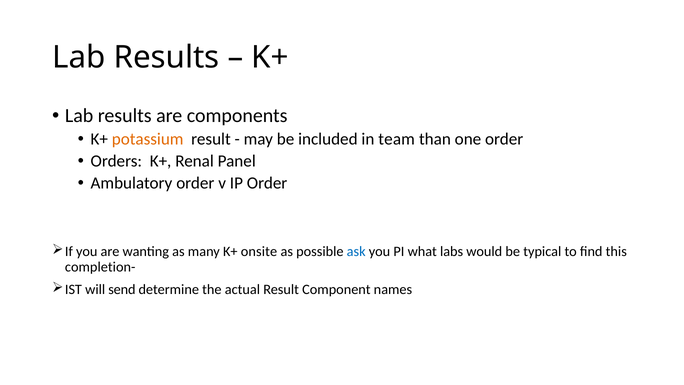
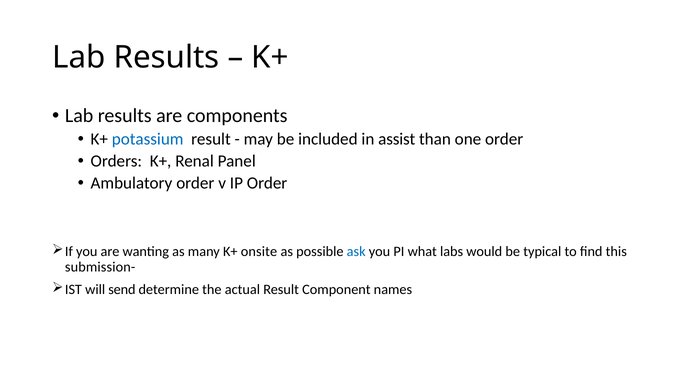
potassium colour: orange -> blue (148, 139)
team: team -> assist (397, 139)
completion-: completion- -> submission- (100, 267)
